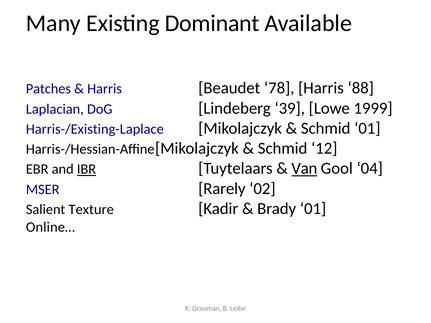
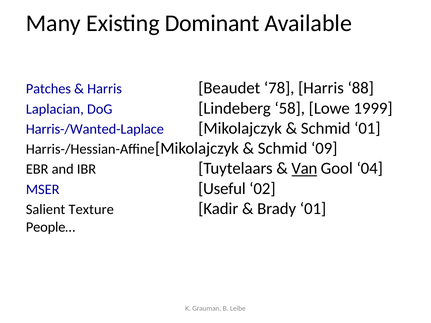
39: 39 -> 58 (290, 108)
Harris-/Existing-Laplace: Harris-/Existing-Laplace -> Harris-/Wanted-Laplace (95, 129)
12: 12 -> 09 (324, 148)
IBR underline: present -> none (86, 169)
Rarely: Rarely -> Useful (222, 189)
Online…: Online… -> People… (51, 227)
